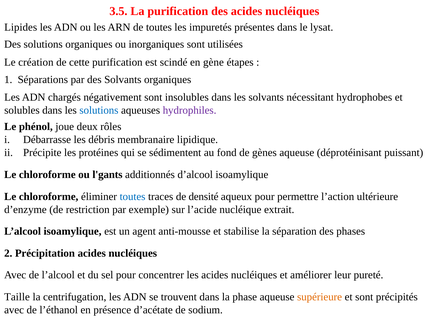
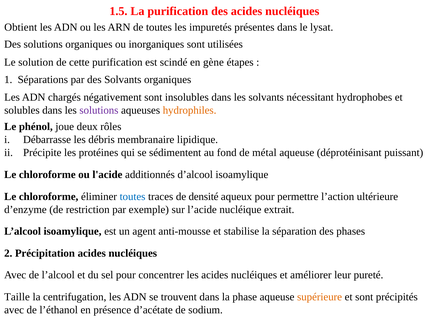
3.5: 3.5 -> 1.5 (118, 11)
Lipides: Lipides -> Obtient (21, 27)
création: création -> solution (36, 62)
solutions colour: blue -> purple (99, 110)
hydrophiles colour: purple -> orange (190, 110)
gènes: gènes -> métal (264, 153)
l'gants: l'gants -> l'acide (107, 175)
